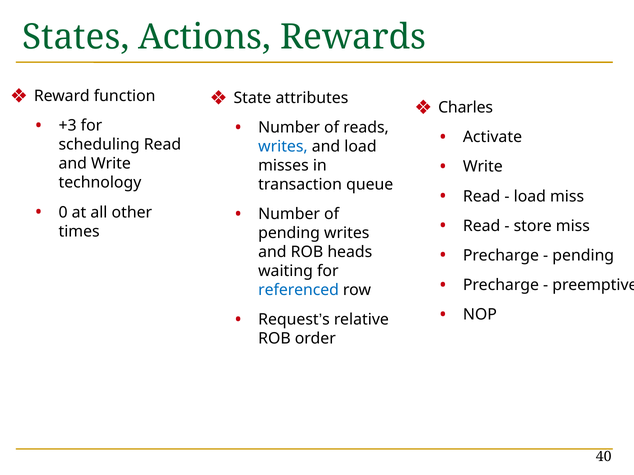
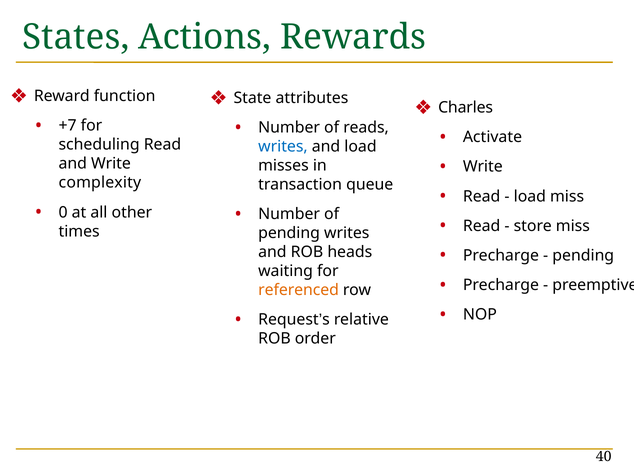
+3: +3 -> +7 (68, 126)
technology: technology -> complexity (100, 183)
referenced colour: blue -> orange (299, 290)
